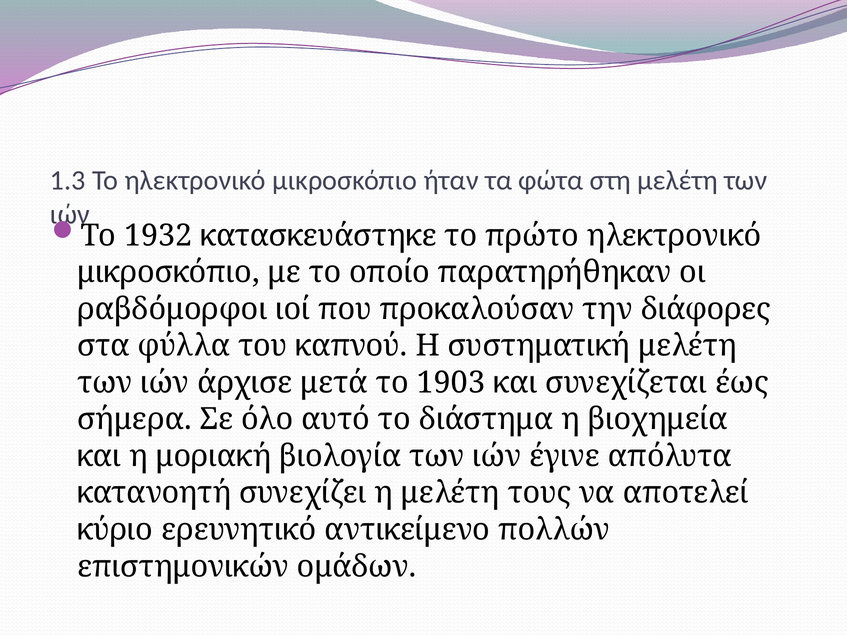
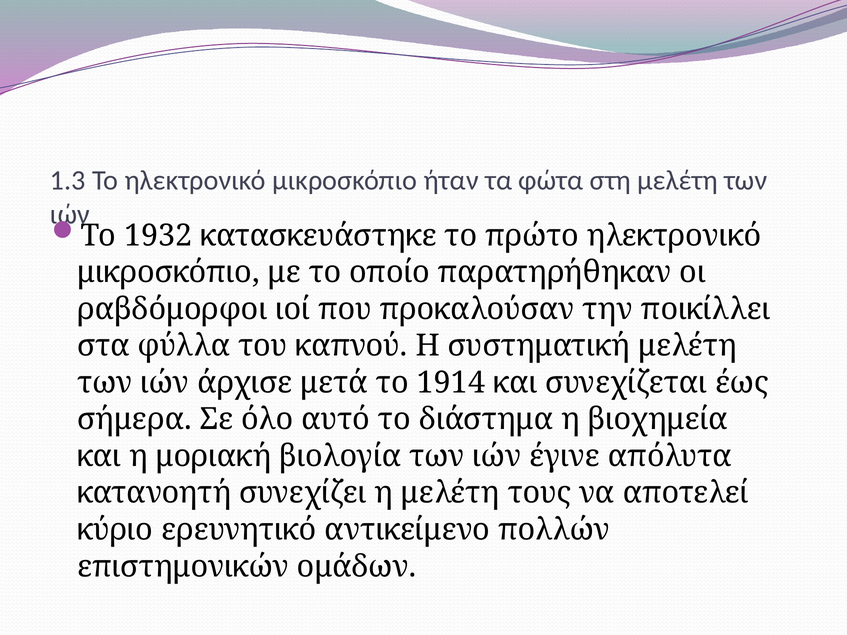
διάφορες: διάφορες -> ποικίλλει (706, 309)
1903: 1903 -> 1914 (451, 383)
